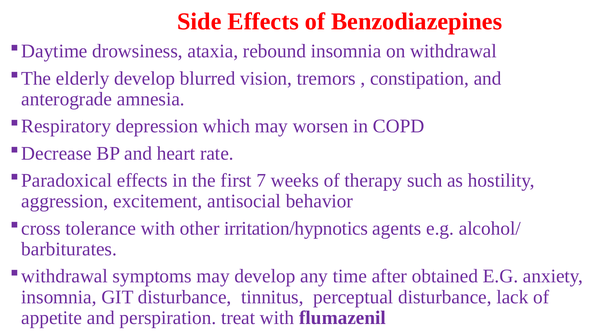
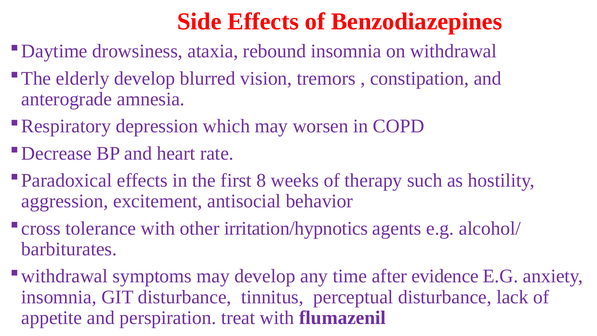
7: 7 -> 8 (261, 180)
obtained: obtained -> evidence (445, 276)
